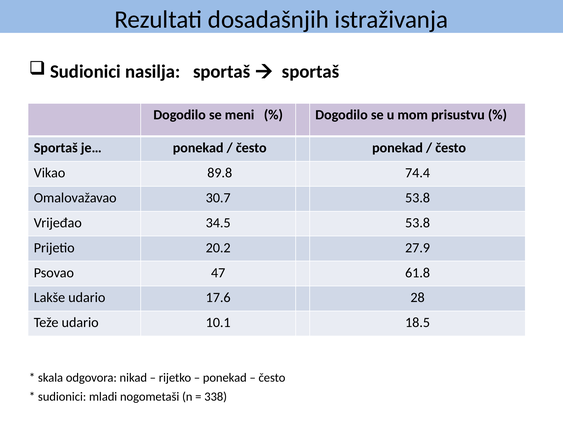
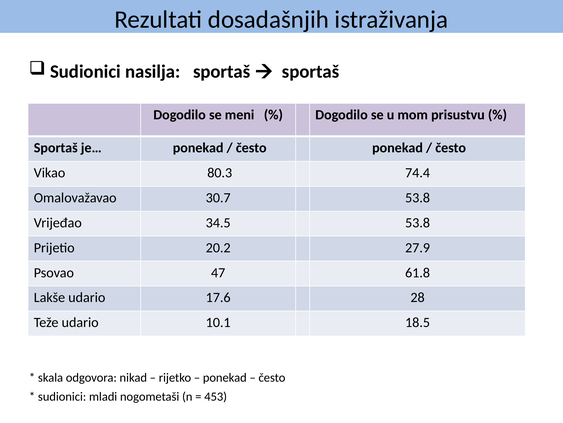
89.8: 89.8 -> 80.3 (220, 173)
338: 338 -> 453 (216, 396)
